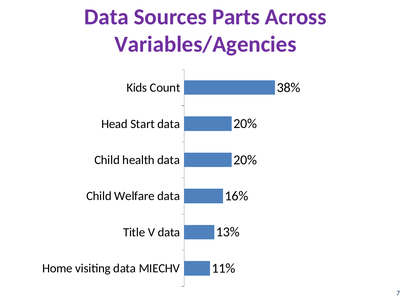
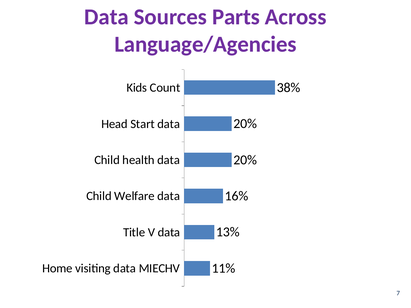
Variables/Agencies: Variables/Agencies -> Language/Agencies (205, 44)
